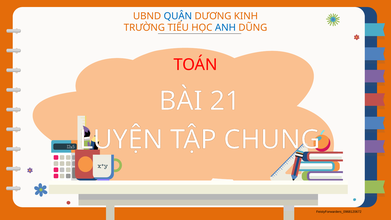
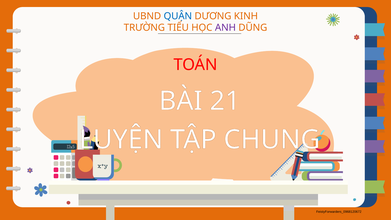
ANH colour: blue -> purple (225, 28)
